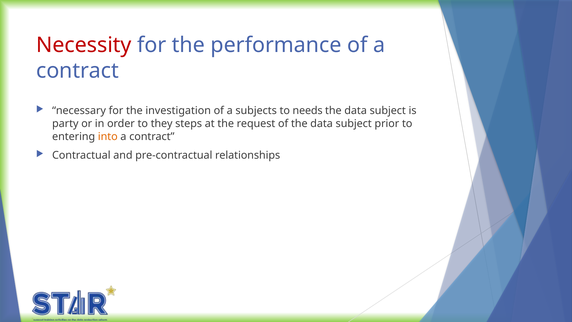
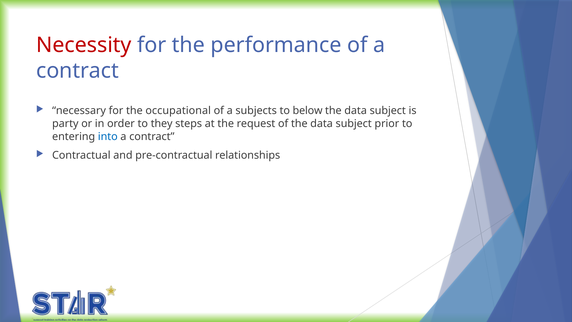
investigation: investigation -> occupational (178, 111)
needs: needs -> below (308, 111)
into colour: orange -> blue (108, 136)
